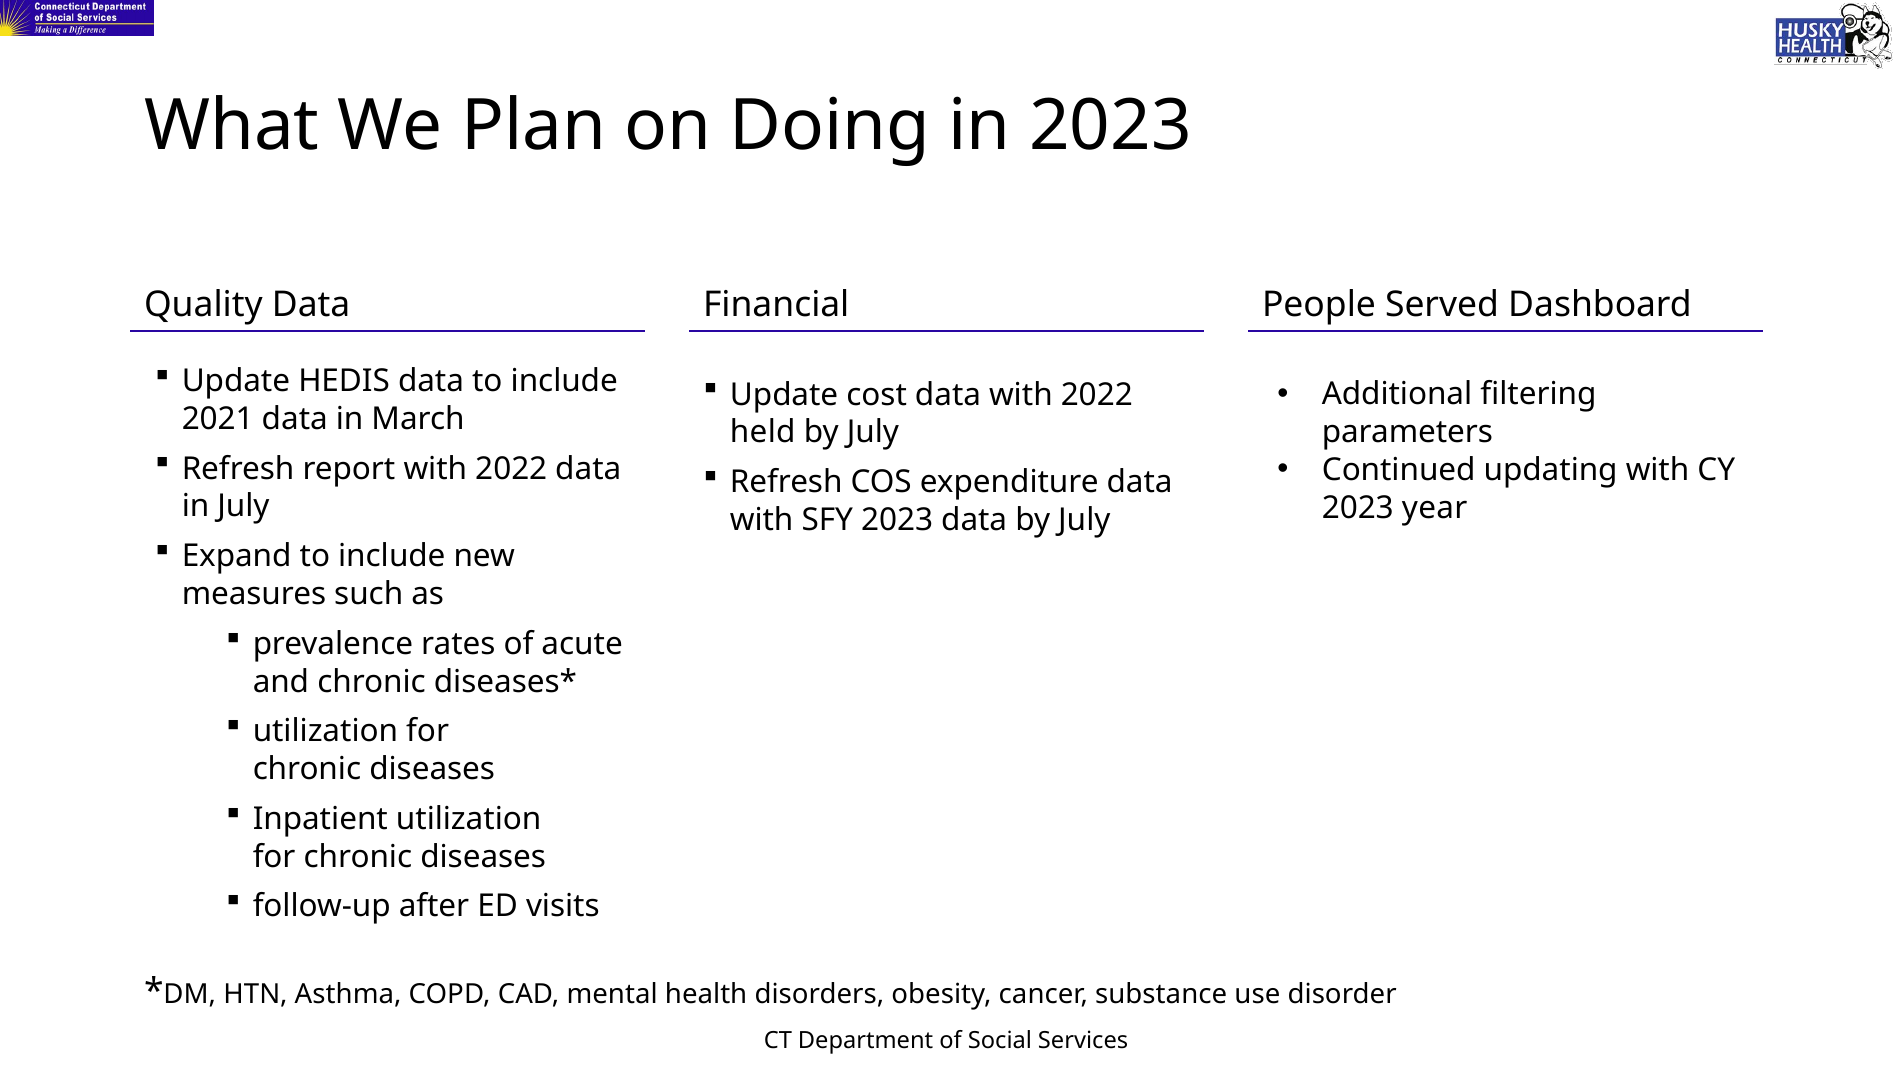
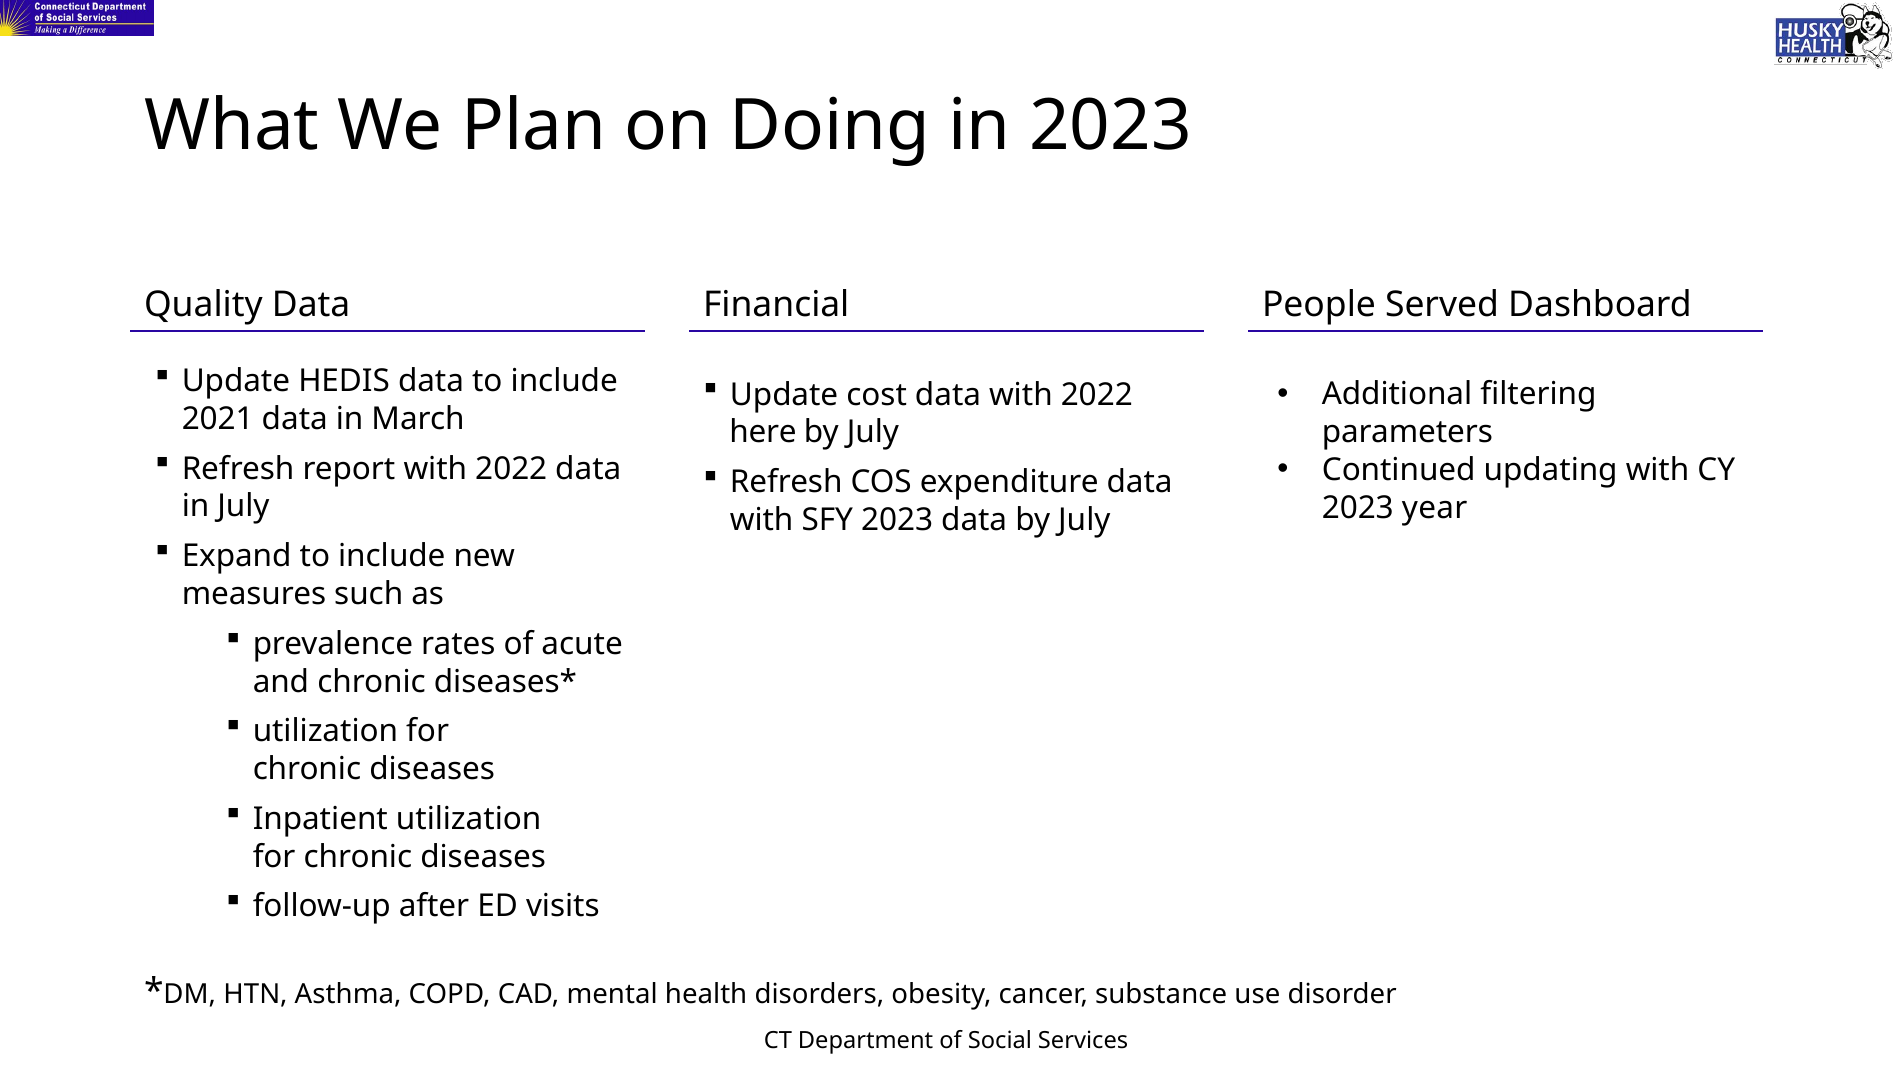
held: held -> here (763, 433)
